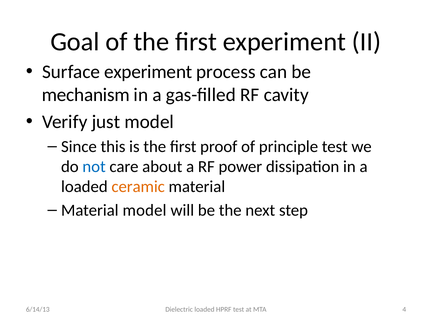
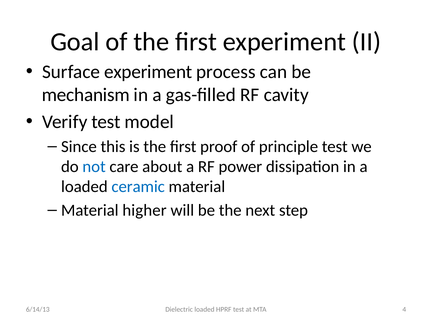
Verify just: just -> test (106, 122)
ceramic colour: orange -> blue (138, 187)
Material model: model -> higher (145, 210)
